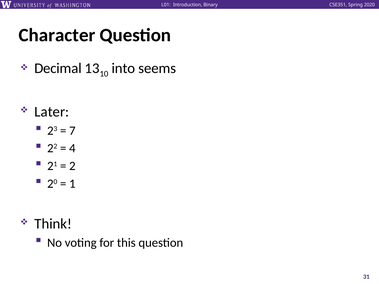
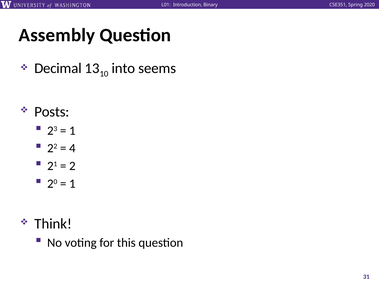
Character: Character -> Assembly (57, 35)
Later: Later -> Posts (52, 112)
7: 7 -> 1 (72, 131)
